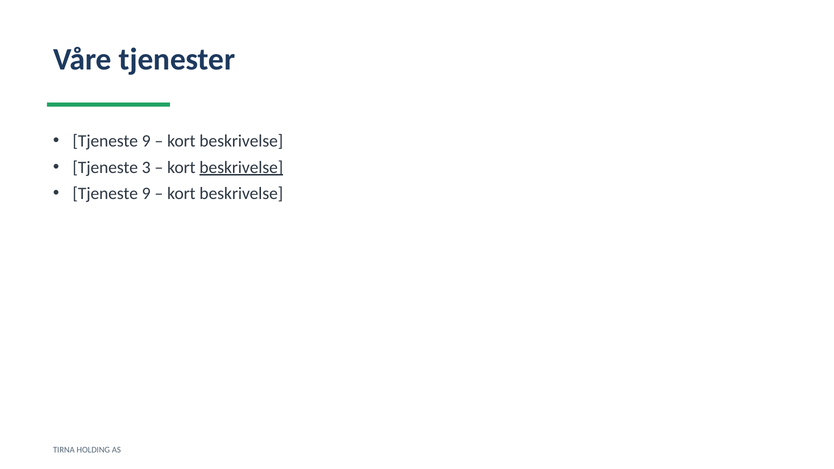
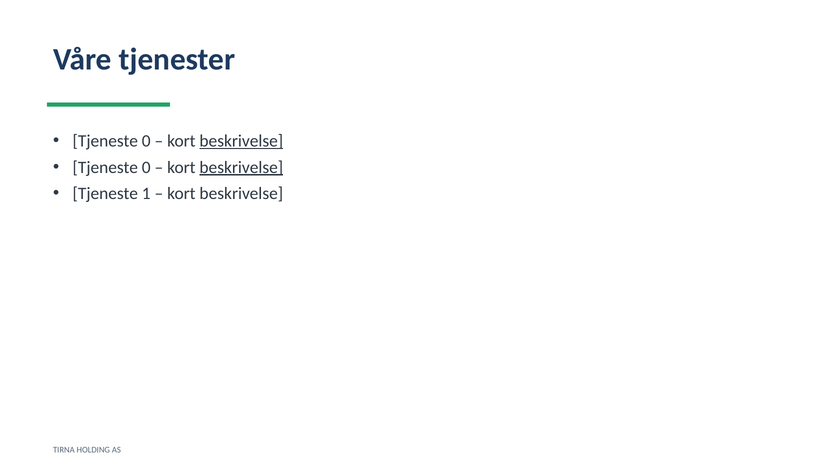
9: 9 -> 0 (146, 141)
beskrivelse underline: none -> present (241, 141)
3: 3 -> 0 (146, 167)
9: 9 -> 1 (146, 193)
